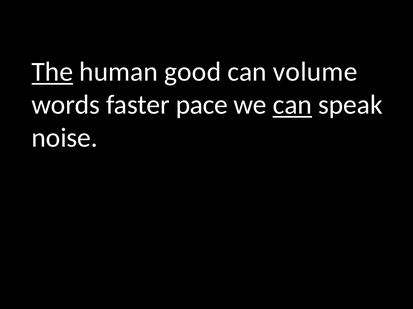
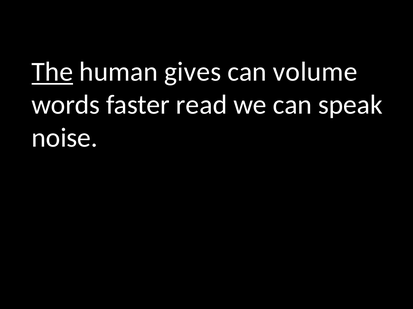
good: good -> gives (193, 72)
pace: pace -> read (202, 105)
can underline: present -> none (292, 105)
